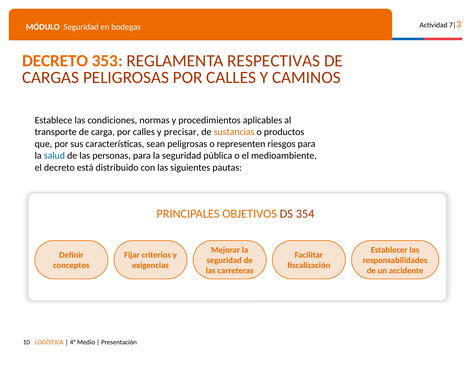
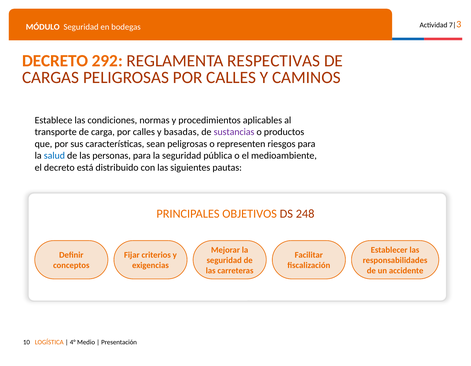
353: 353 -> 292 (107, 61)
precisar: precisar -> basadas (181, 132)
sustancias colour: orange -> purple (234, 132)
354: 354 -> 248 (305, 214)
